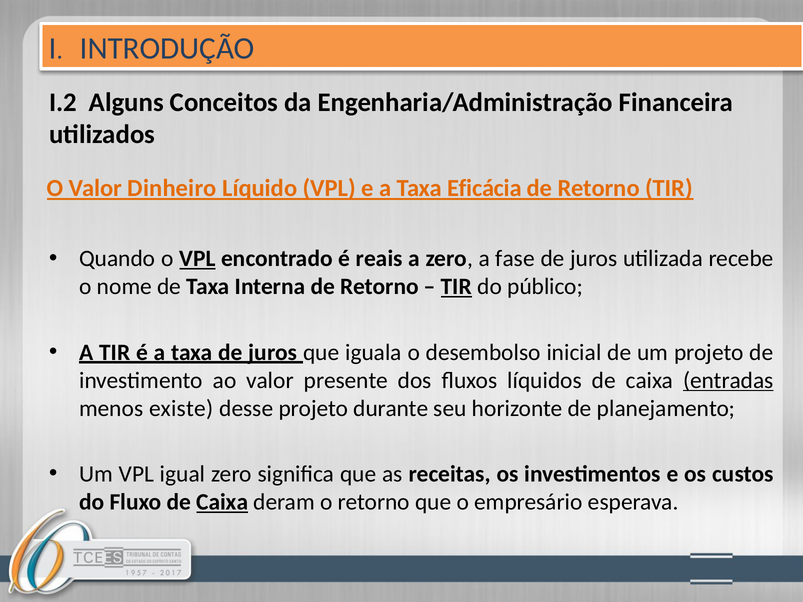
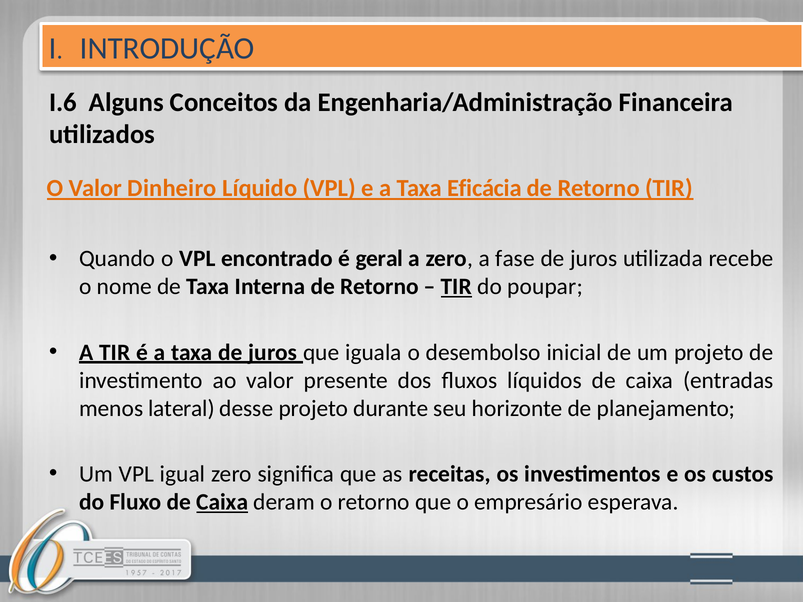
I.2: I.2 -> I.6 (63, 102)
VPL underline: present -> none (197, 259)
reais: reais -> geral (379, 259)
público: público -> poupar (545, 287)
entradas underline: present -> none (728, 381)
existe: existe -> lateral (181, 409)
